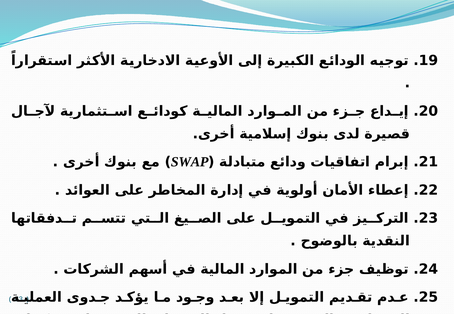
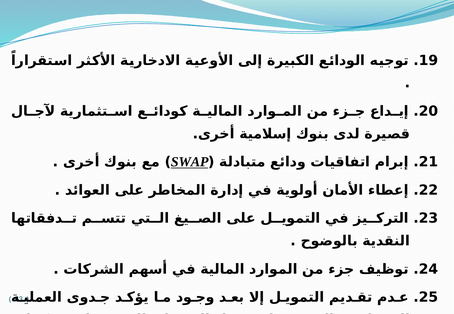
SWAP underline: none -> present (190, 162)
